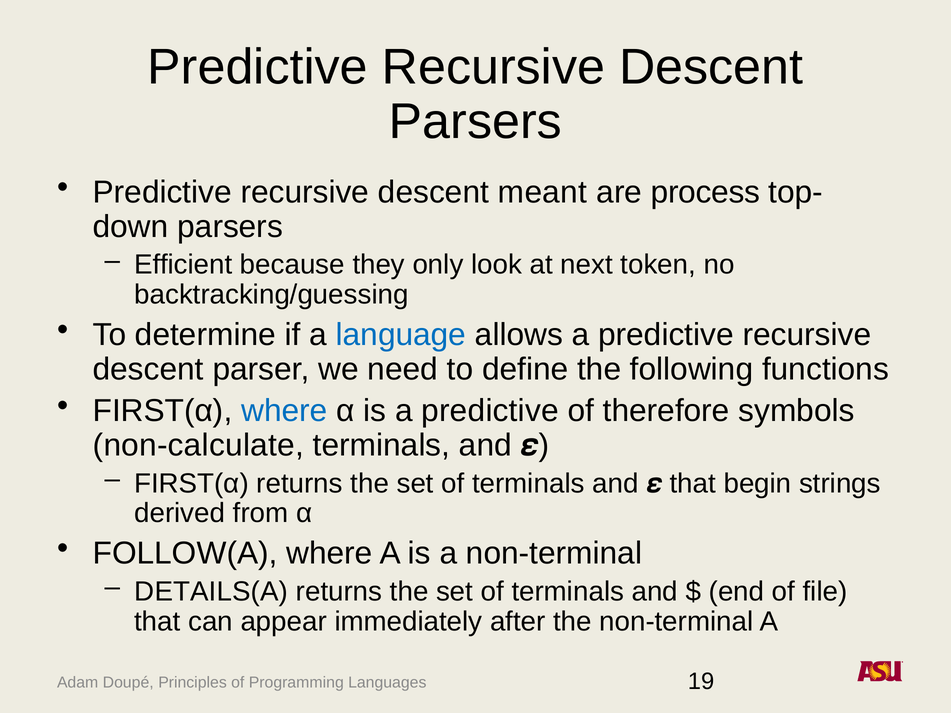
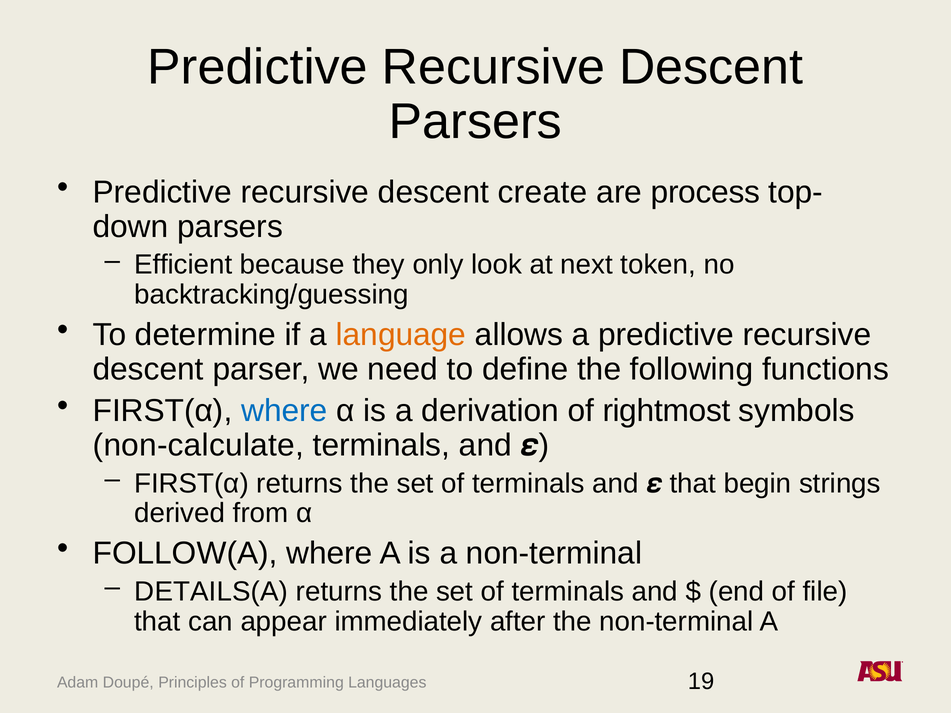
meant: meant -> create (542, 192)
language colour: blue -> orange (401, 335)
is a predictive: predictive -> derivation (490, 411)
therefore: therefore -> rightmost (666, 411)
